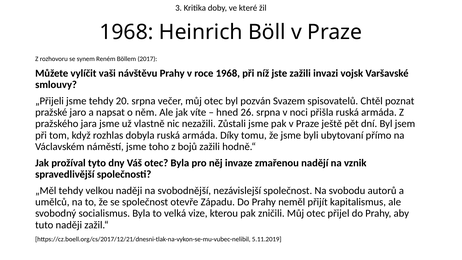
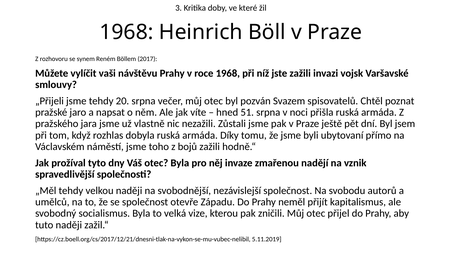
26: 26 -> 51 (247, 112)
